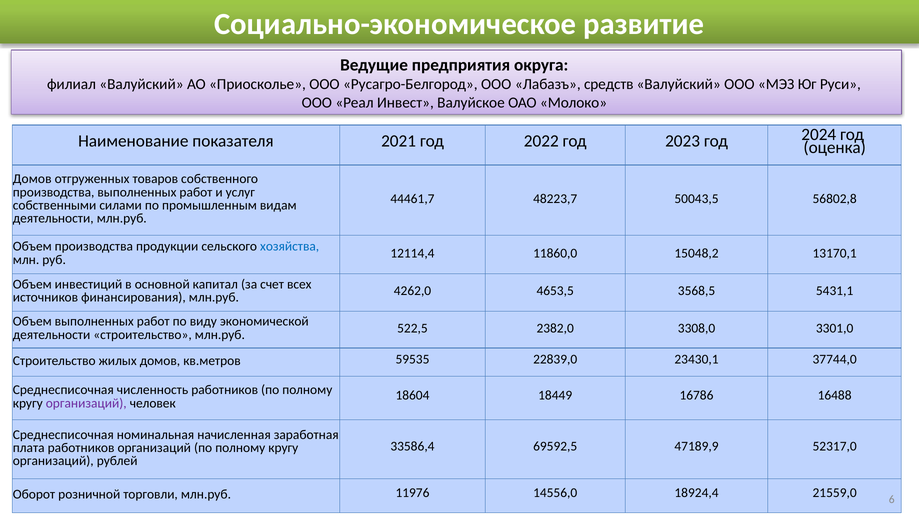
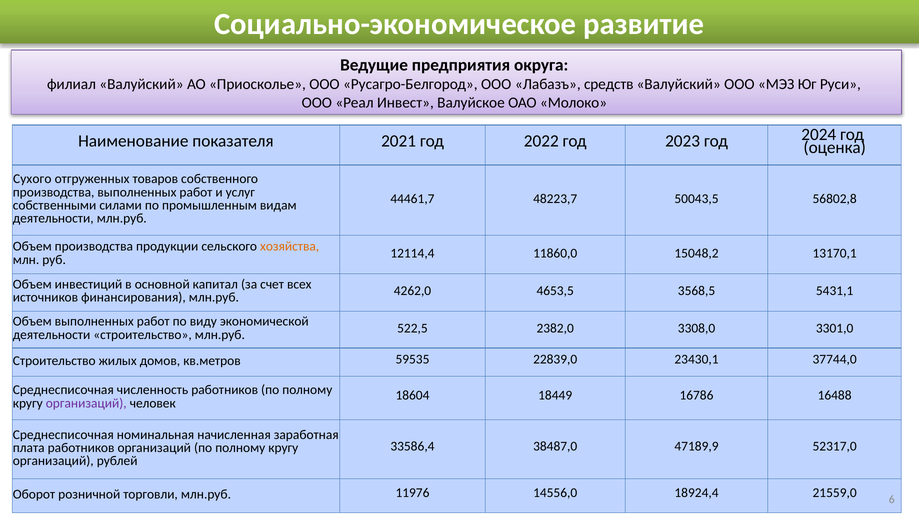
Домов: Домов -> Сухого (32, 179)
хозяйства colour: blue -> orange (290, 247)
69592,5: 69592,5 -> 38487,0 (555, 447)
